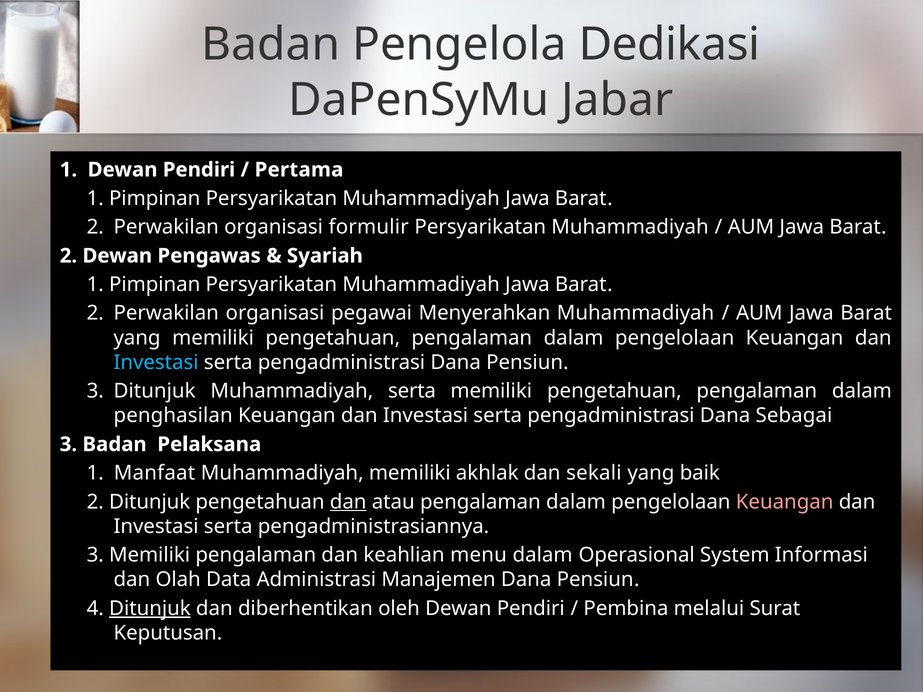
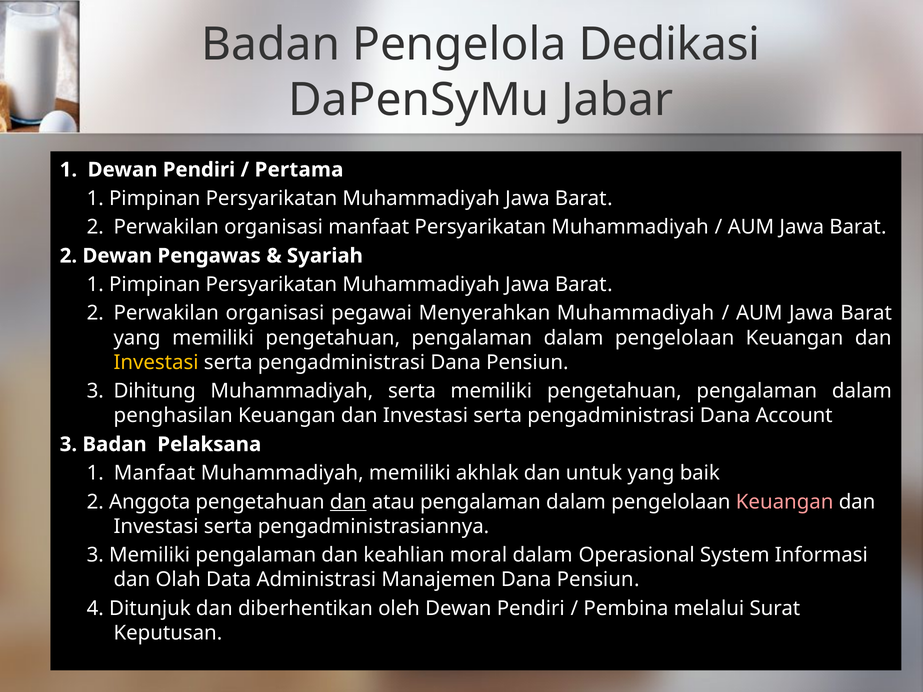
organisasi formulir: formulir -> manfaat (369, 227)
Investasi colour: light blue -> yellow (156, 363)
3 Ditunjuk: Ditunjuk -> Dihitung (155, 391)
Sebagai: Sebagai -> Account (794, 416)
sekali: sekali -> untuk (594, 473)
2 Ditunjuk: Ditunjuk -> Anggota (150, 502)
menu: menu -> moral (479, 555)
Ditunjuk underline: present -> none (150, 609)
